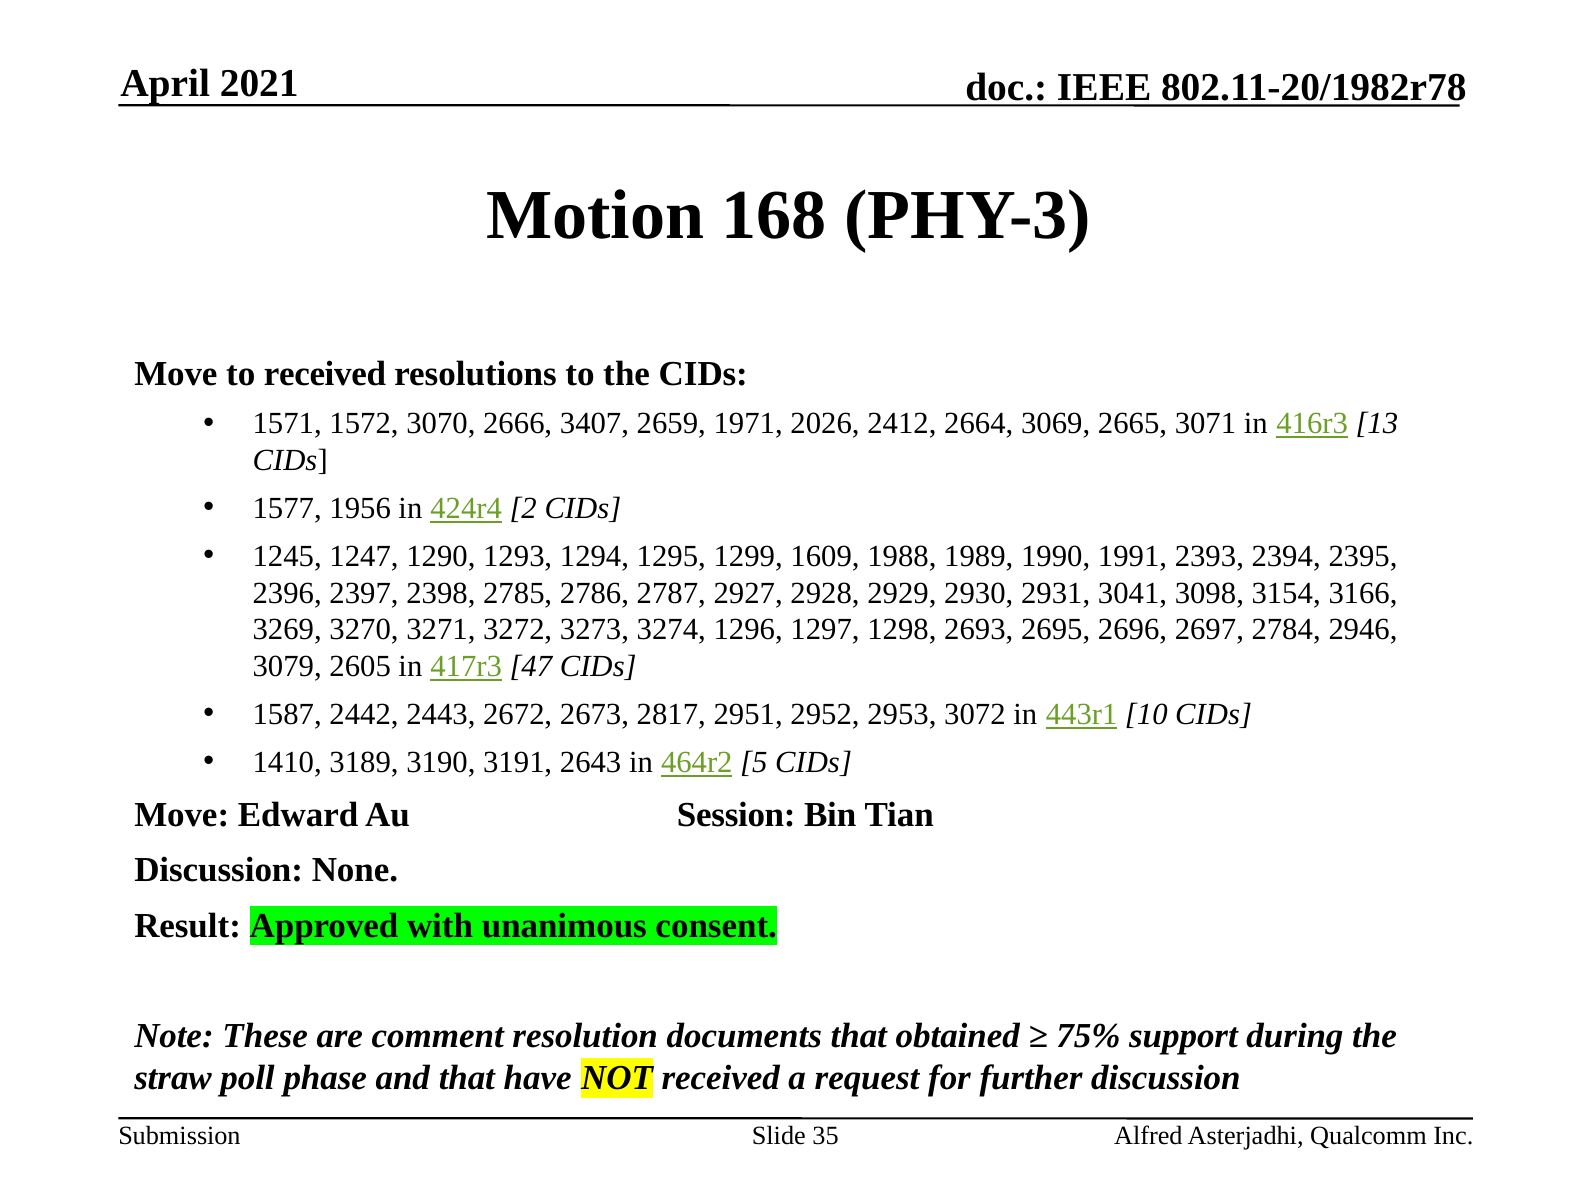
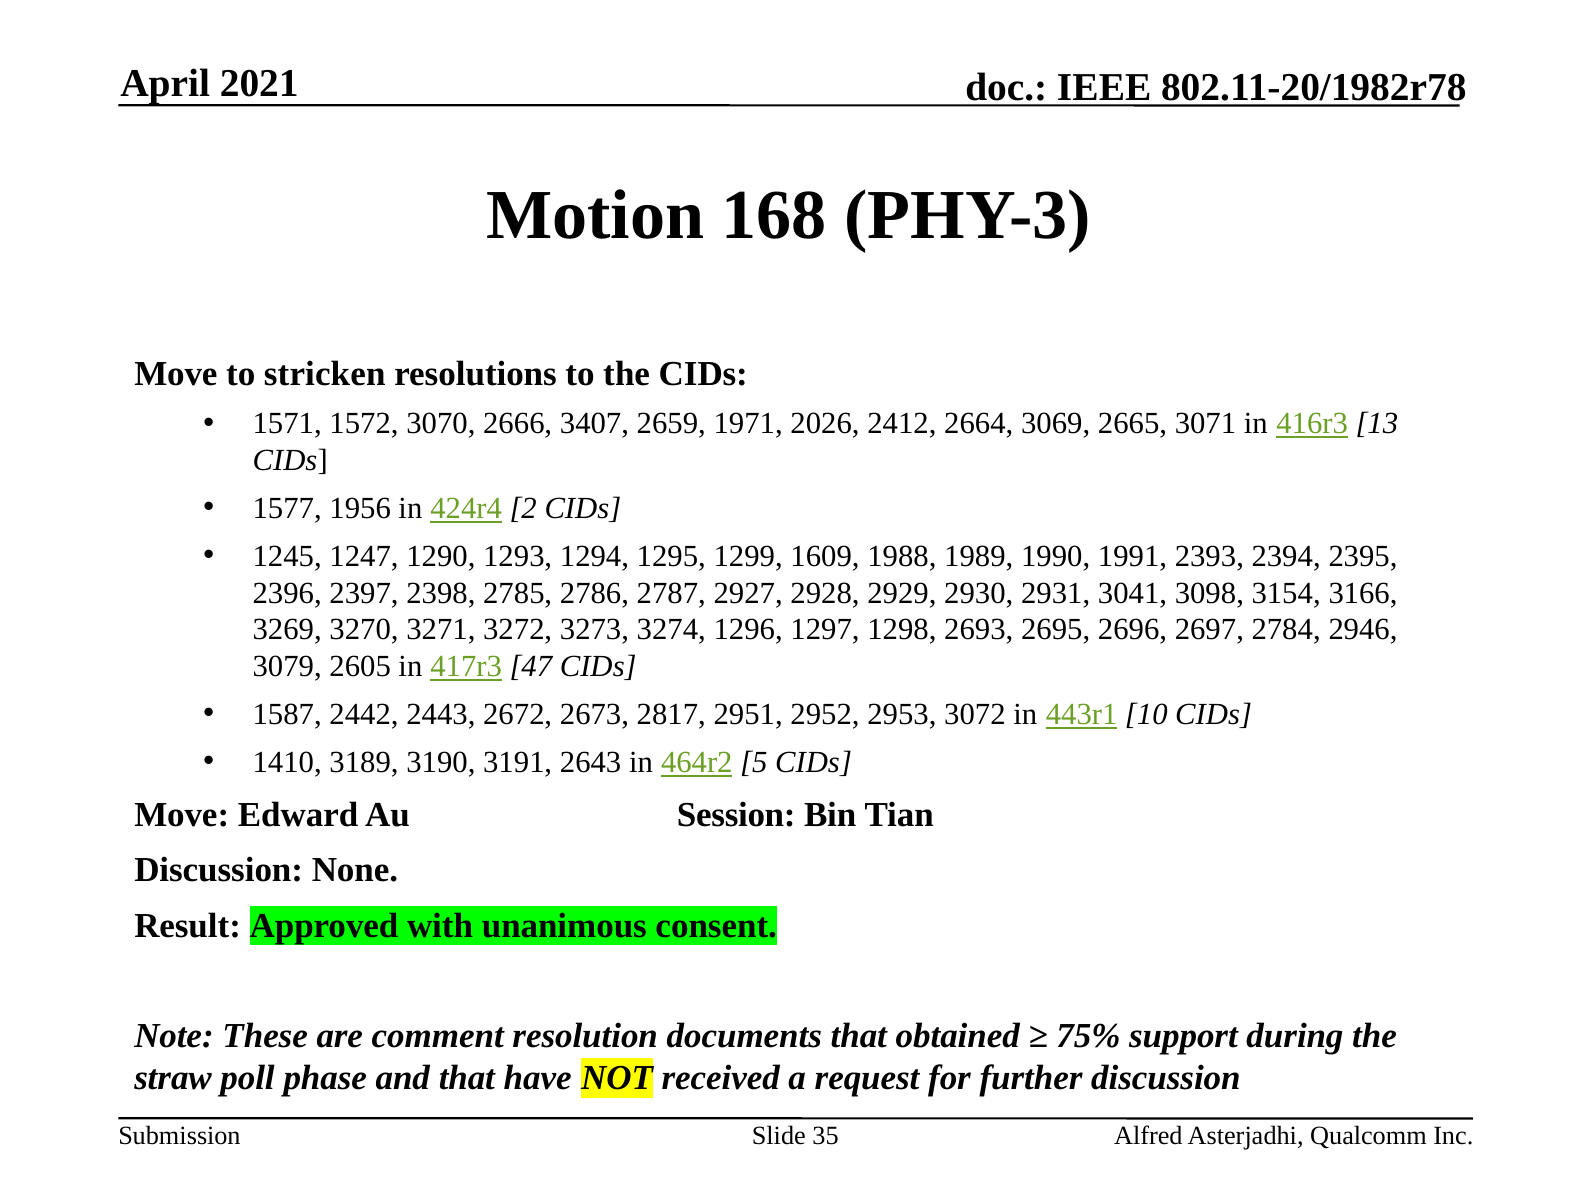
to received: received -> stricken (325, 373)
